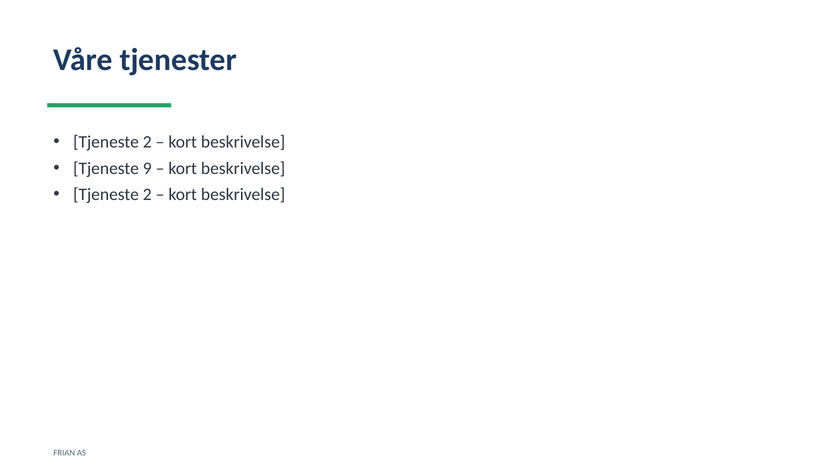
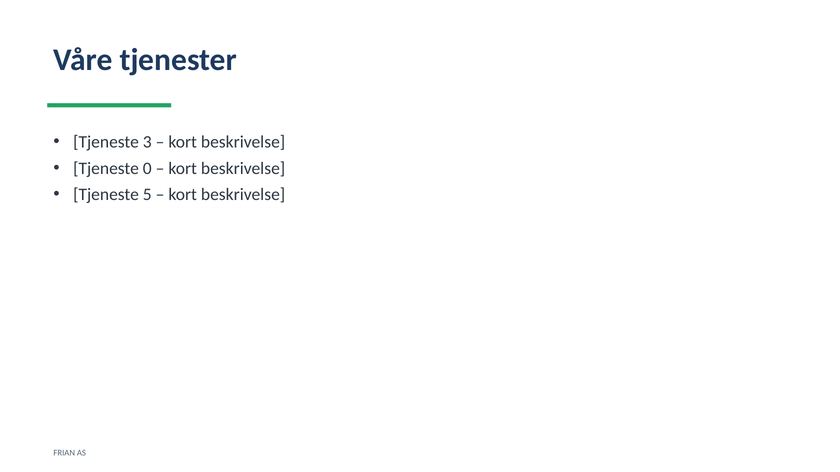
2: 2 -> 3 (147, 142)
9: 9 -> 0 (147, 169)
2: 2 -> 5 (147, 195)
